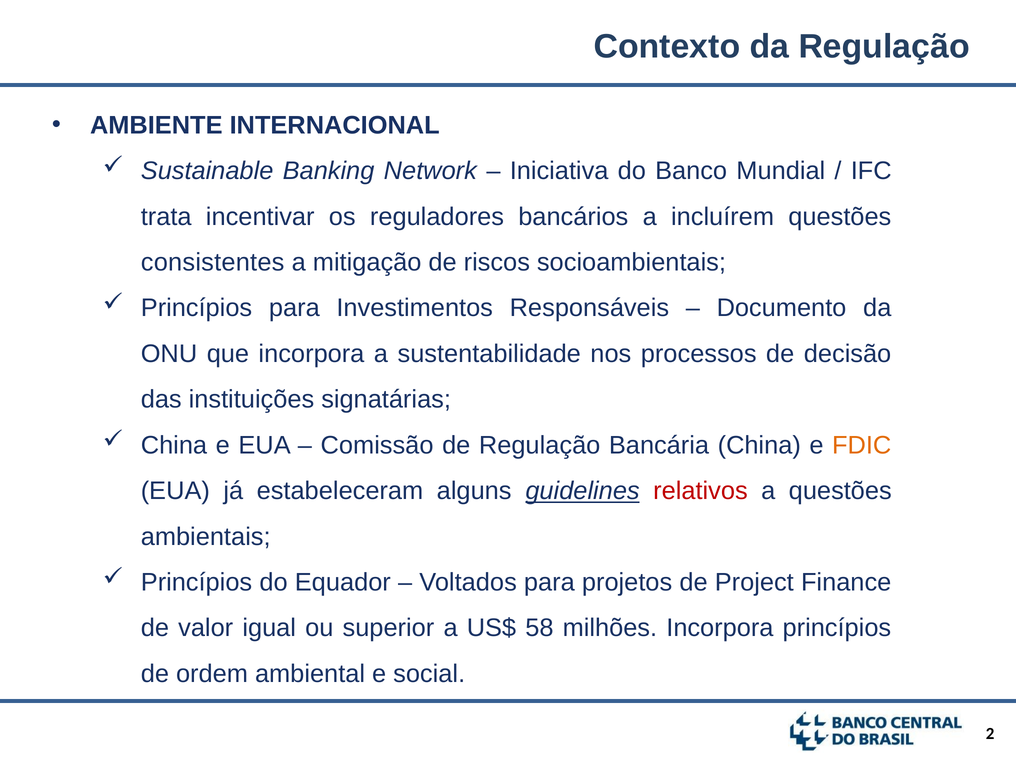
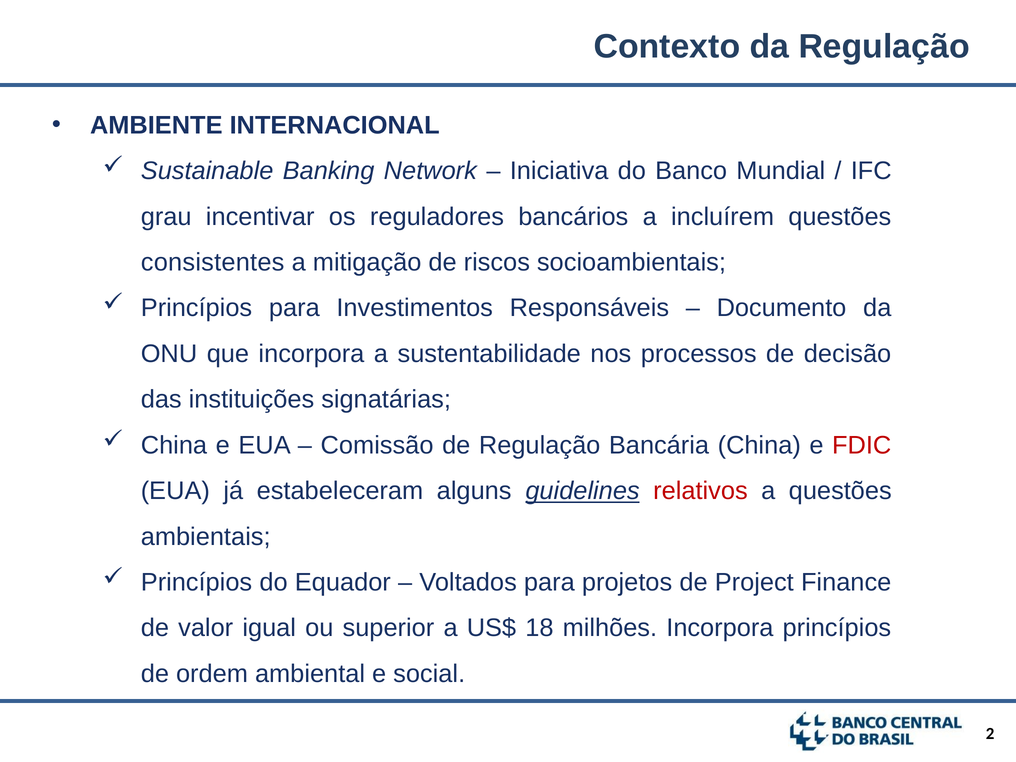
trata: trata -> grau (166, 217)
FDIC colour: orange -> red (862, 445)
58: 58 -> 18 (539, 628)
